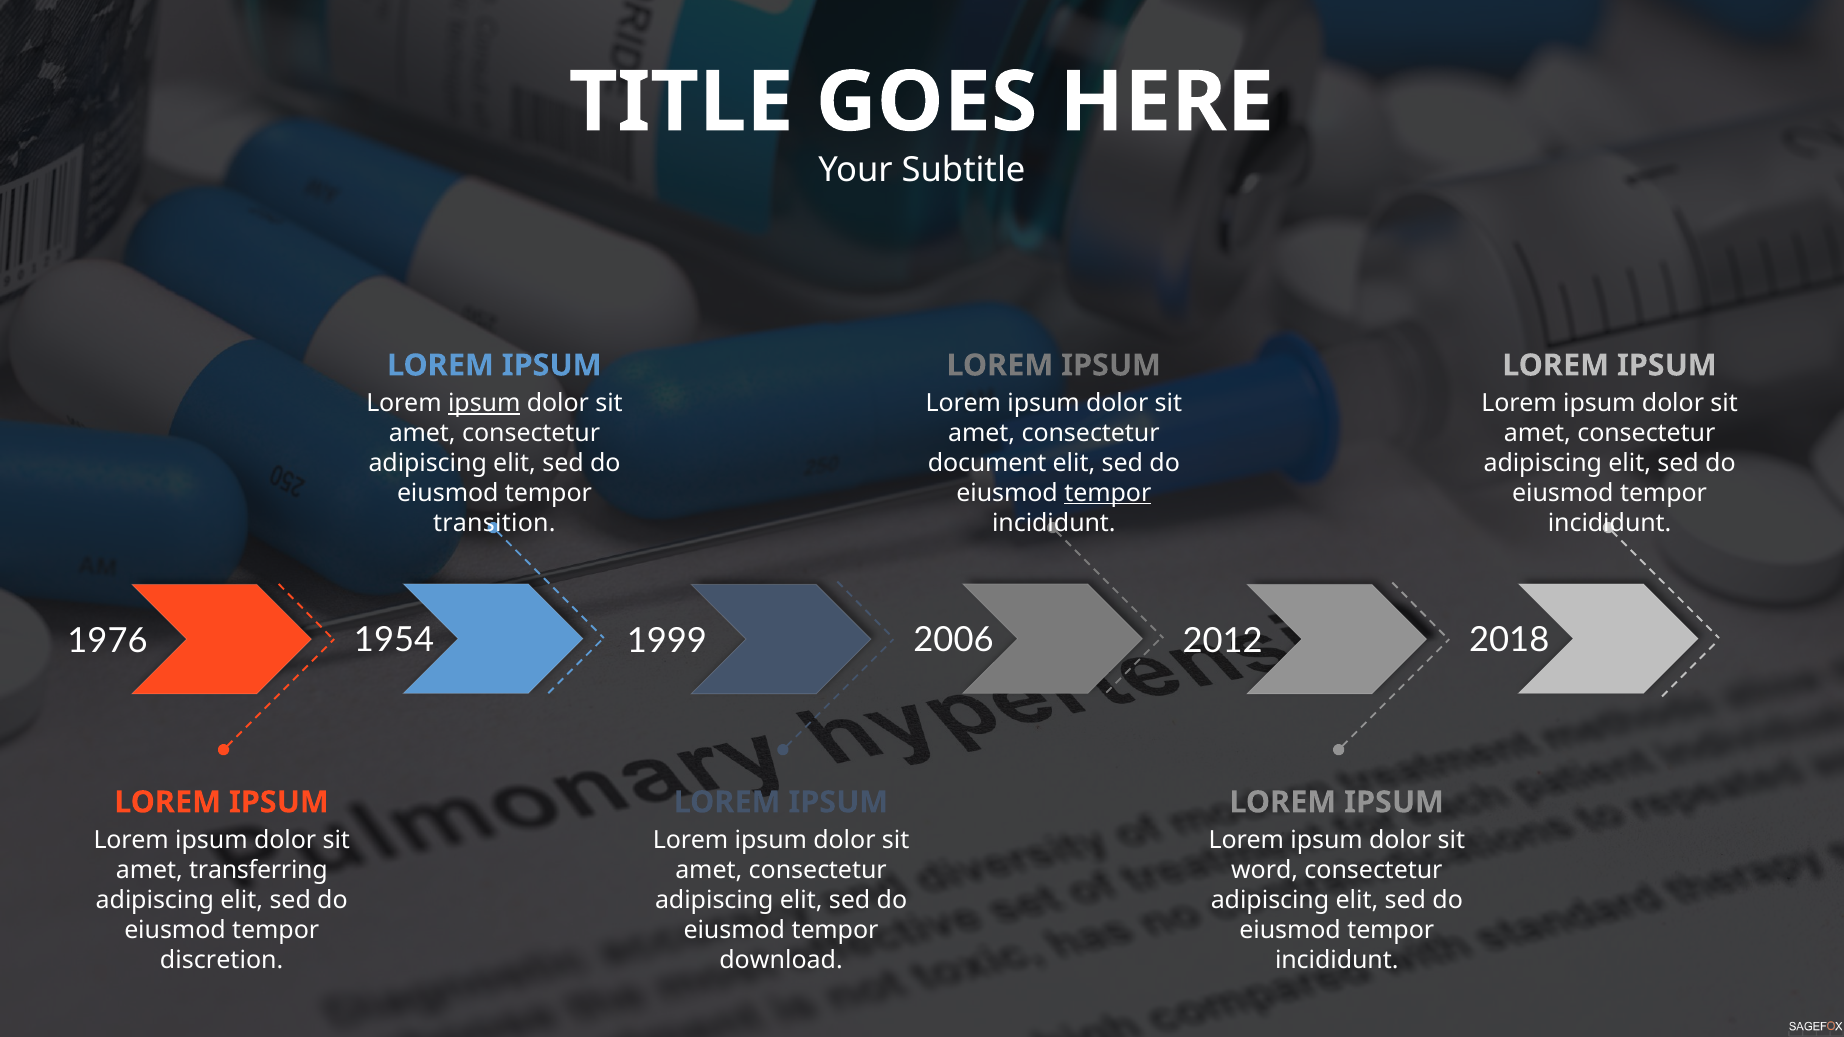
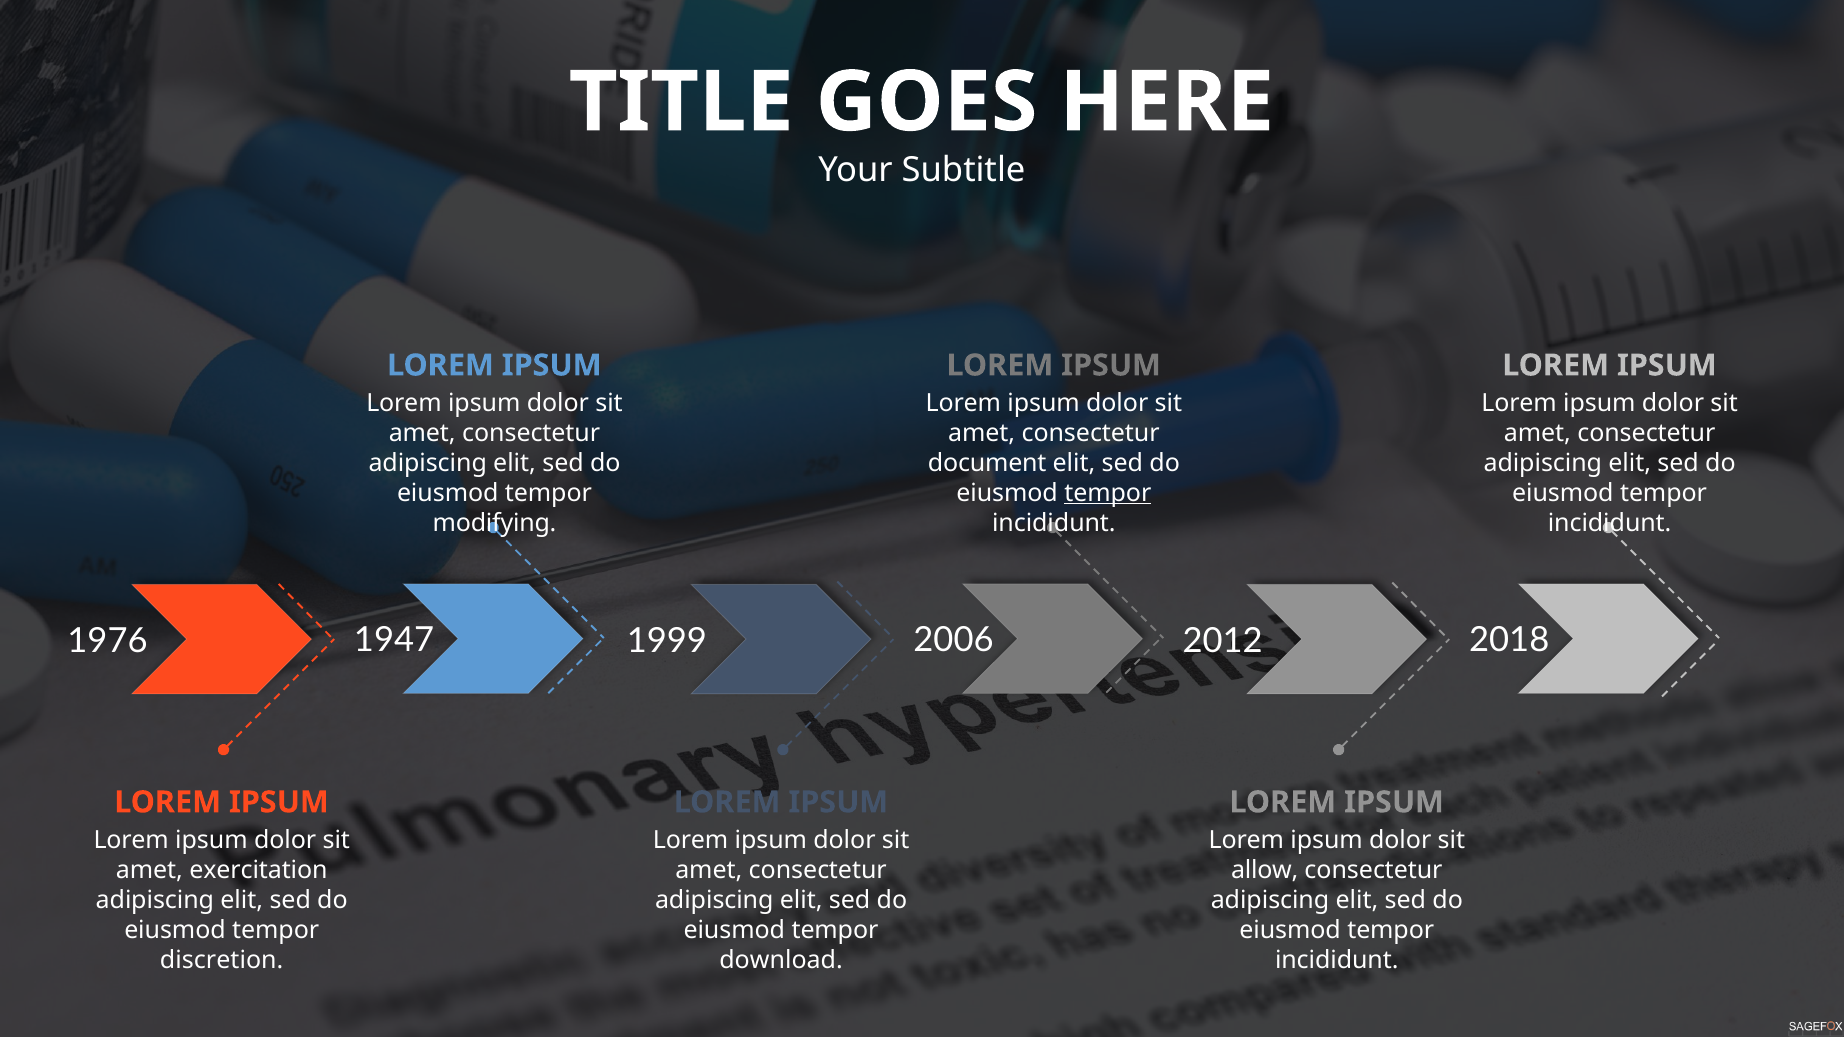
ipsum underline: present -> none (484, 403)
transition: transition -> modifying (495, 523)
1954: 1954 -> 1947 (394, 640)
transferring: transferring -> exercitation (258, 870)
word: word -> allow (1265, 870)
